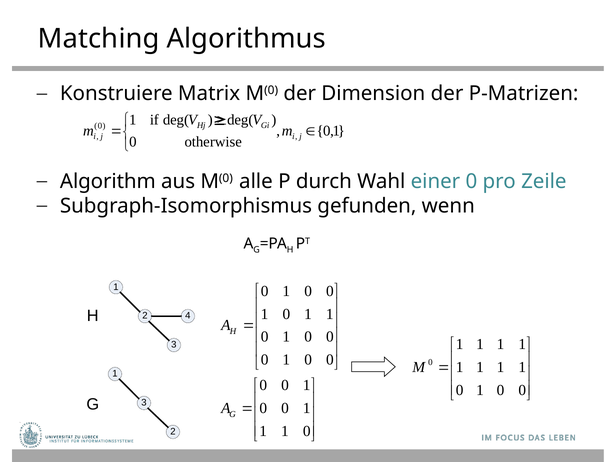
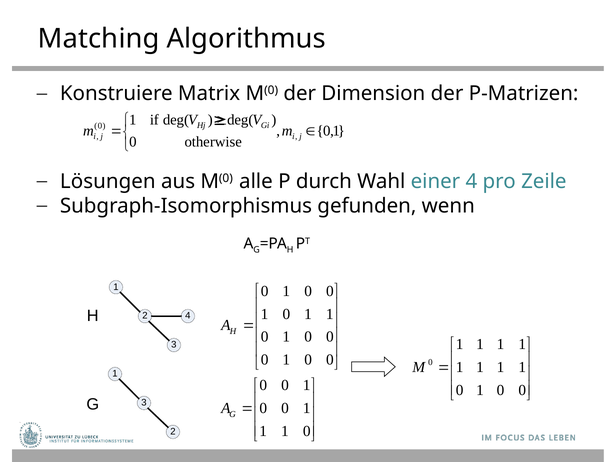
Algorithm: Algorithm -> Lösungen (108, 181)
einer 0: 0 -> 4 (471, 181)
